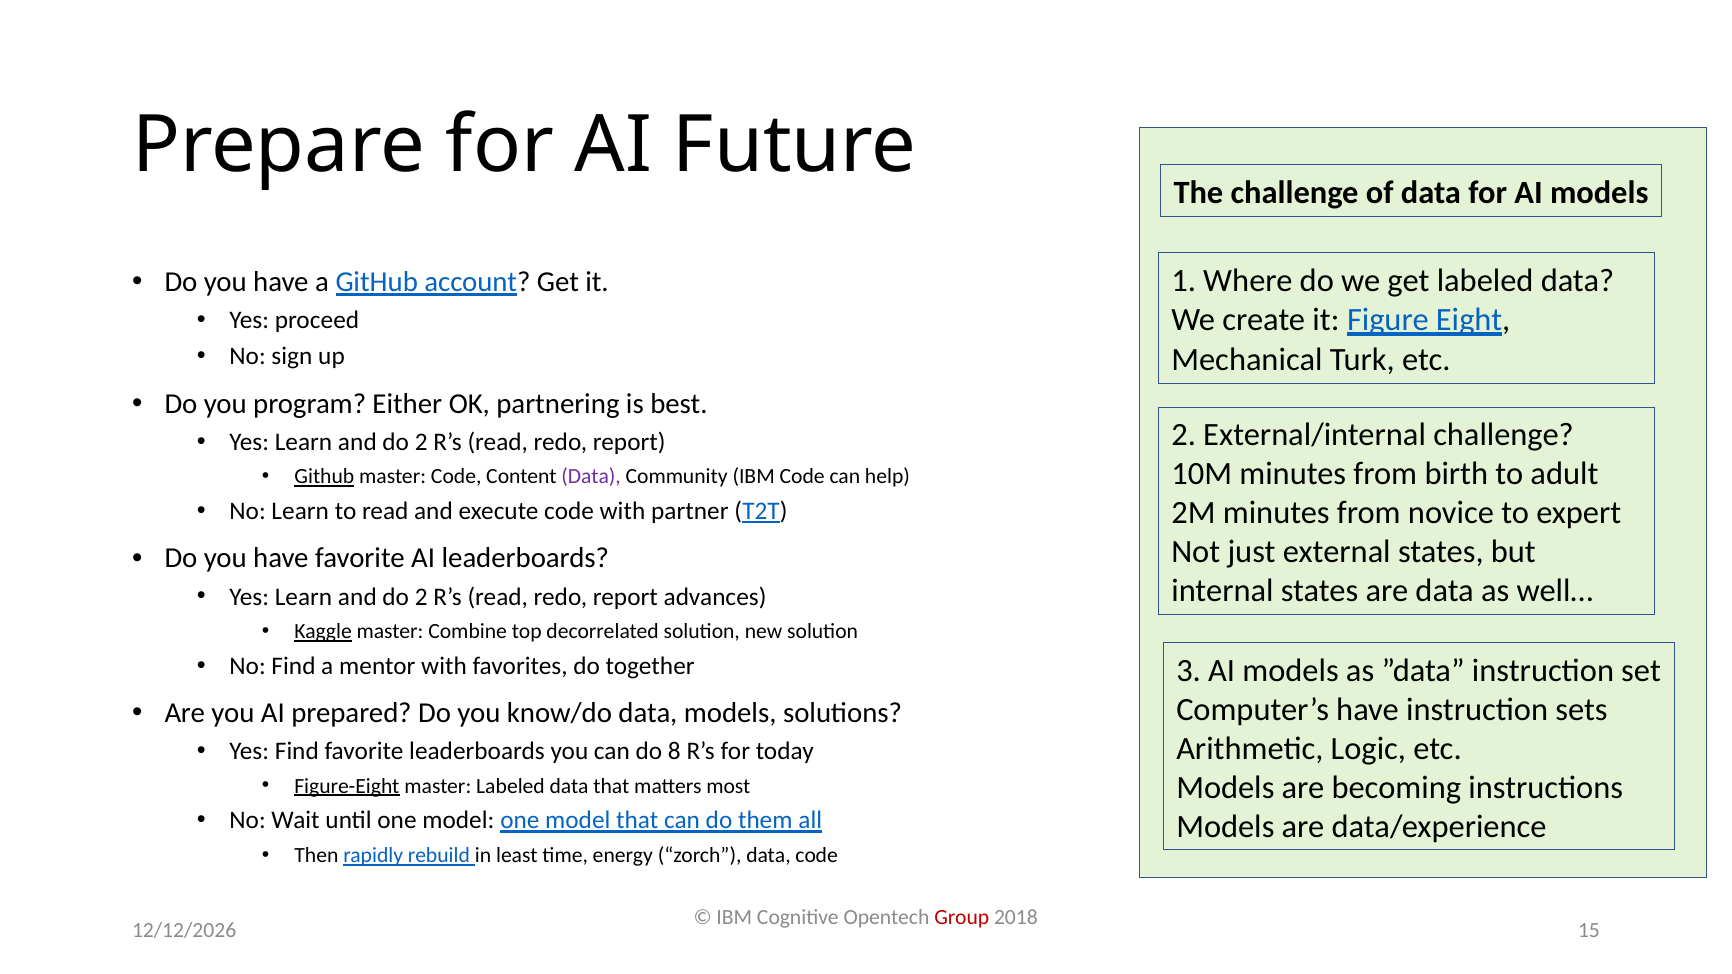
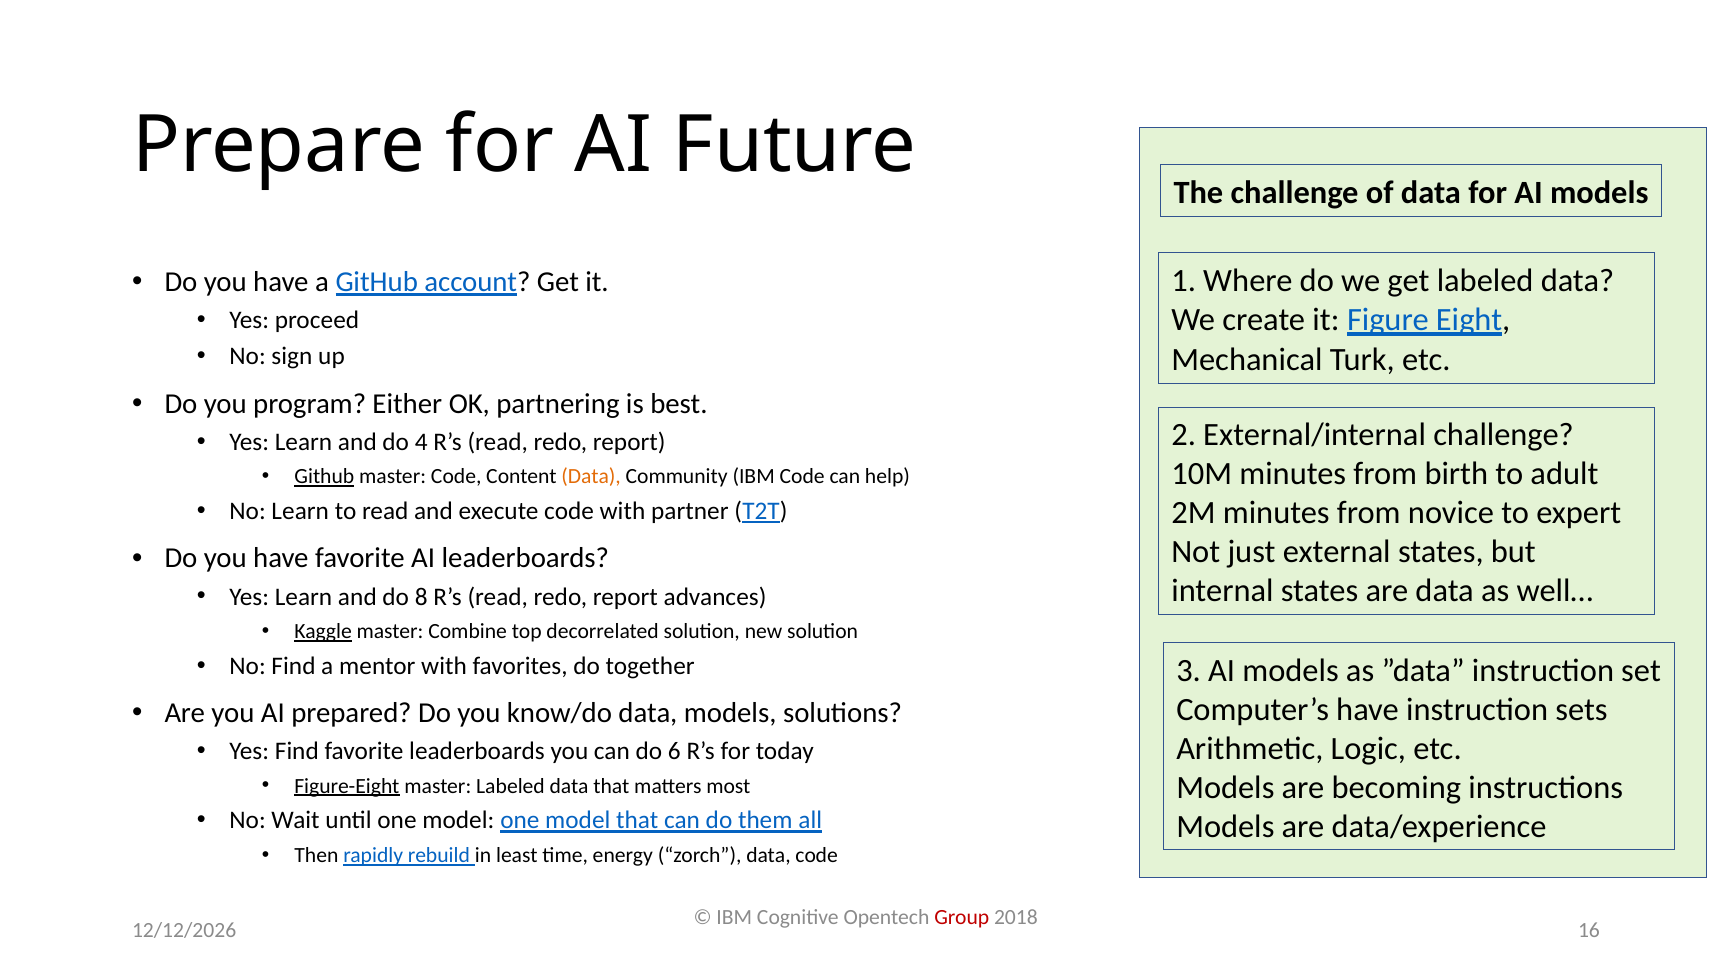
2: 2 -> 4 (421, 442)
Data colour: purple -> orange (591, 477)
2: 2 -> 8 (421, 597)
8: 8 -> 6 (674, 751)
15: 15 -> 16 (1589, 930)
